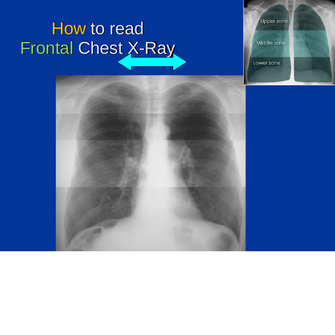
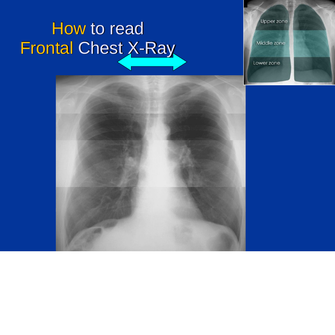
Frontal colour: light green -> yellow (47, 48)
